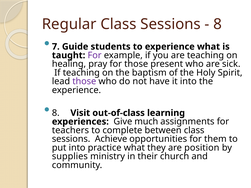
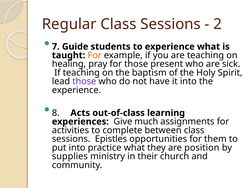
8: 8 -> 2 (218, 24)
For colour: purple -> orange (95, 55)
Visit: Visit -> Acts (80, 113)
teachers: teachers -> activities (70, 130)
Achieve: Achieve -> Epistles (111, 139)
